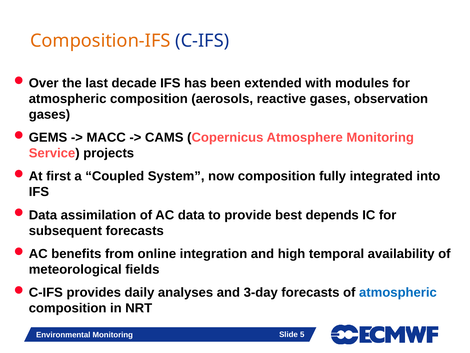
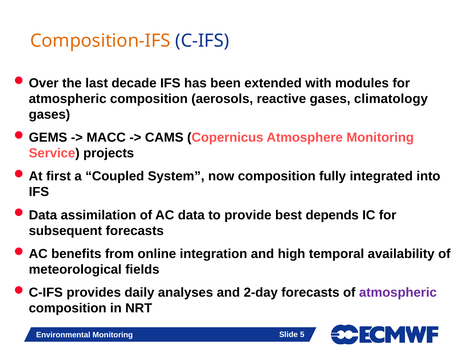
observation: observation -> climatology (391, 99)
3-day: 3-day -> 2-day (261, 292)
atmospheric colour: blue -> purple (398, 292)
